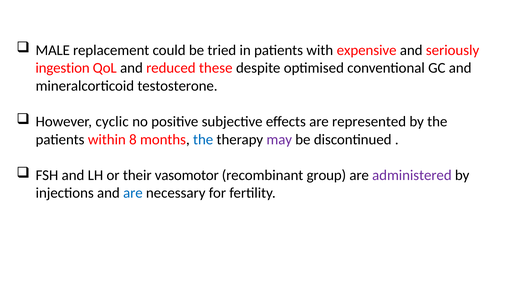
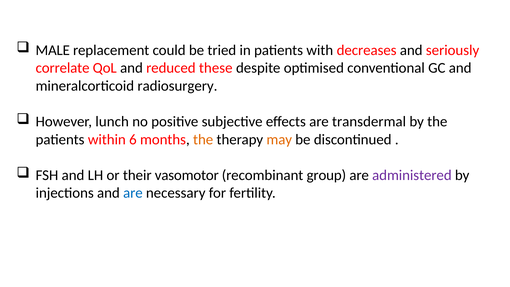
expensive: expensive -> decreases (367, 50)
ingestion: ingestion -> correlate (63, 68)
testosterone: testosterone -> radiosurgery (177, 86)
cyclic: cyclic -> lunch (112, 122)
represented: represented -> transdermal (369, 122)
8: 8 -> 6 (133, 139)
the colour: blue -> orange (203, 139)
may colour: purple -> orange (279, 139)
